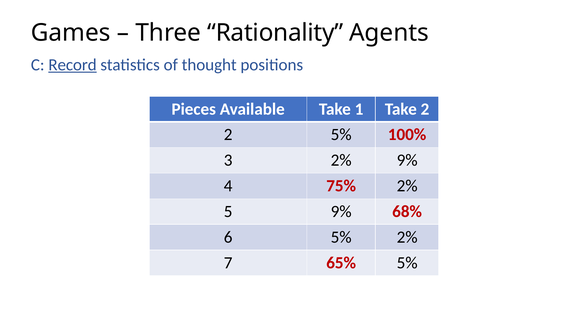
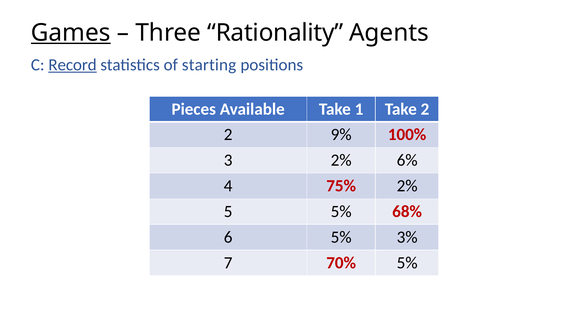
Games underline: none -> present (71, 33)
thought: thought -> starting (209, 65)
5%: 5% -> 9% (341, 134)
9%: 9% -> 6% (407, 160)
9%: 9% -> 5% (341, 211)
5% 2%: 2% -> 3% (407, 237)
65%: 65% -> 70% (341, 263)
